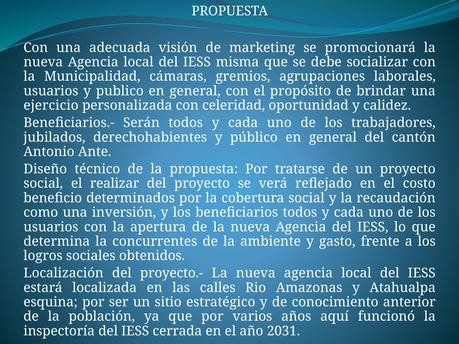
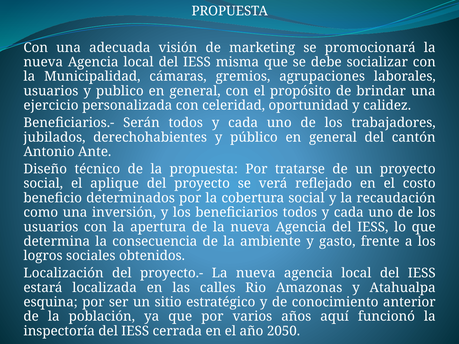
realizar: realizar -> aplique (115, 184)
concurrentes: concurrentes -> consecuencia (155, 242)
2031: 2031 -> 2050 (283, 331)
